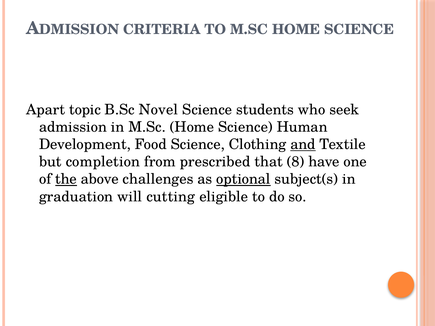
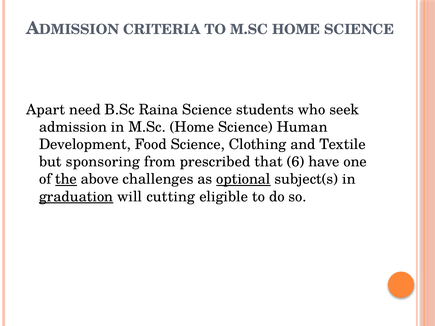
topic: topic -> need (85, 110)
Novel: Novel -> Raina (159, 110)
and underline: present -> none (303, 145)
completion: completion -> sponsoring (103, 162)
8: 8 -> 6 (296, 162)
graduation underline: none -> present (76, 197)
